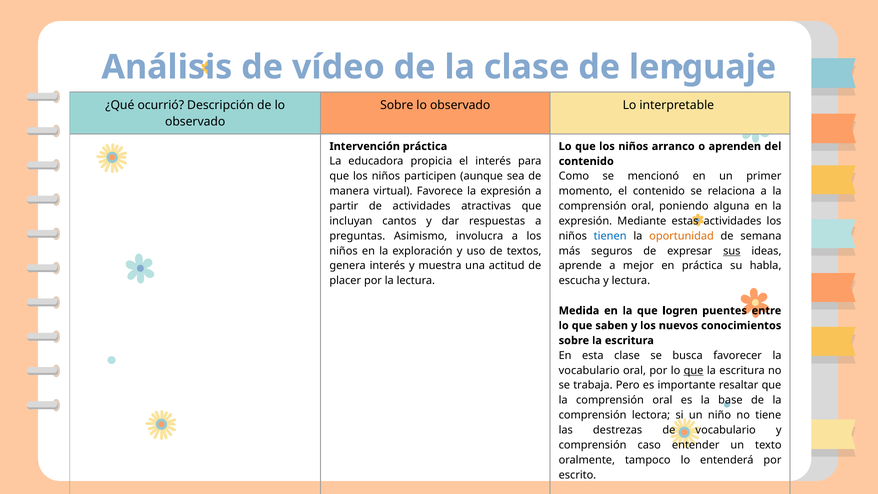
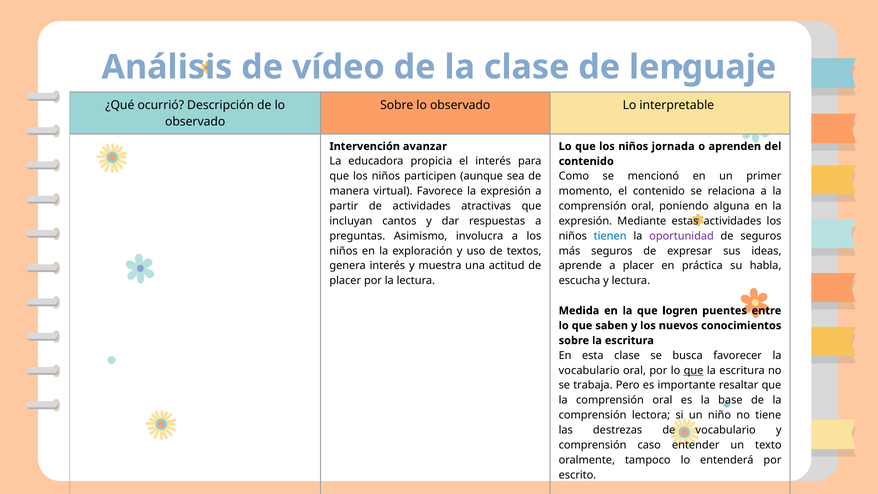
Intervención práctica: práctica -> avanzar (425, 146)
arranco: arranco -> jornada (673, 146)
oportunidad colour: orange -> purple (682, 236)
de semana: semana -> seguros (761, 236)
sus underline: present -> none (732, 251)
a mejor: mejor -> placer (638, 266)
